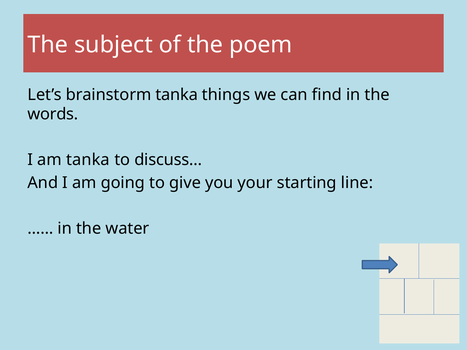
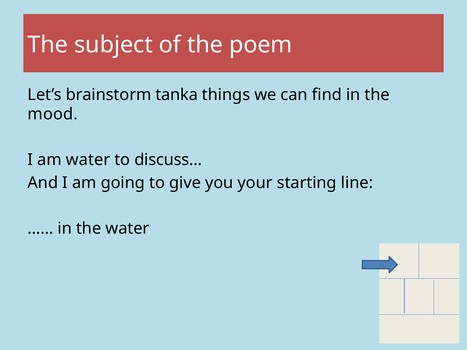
words: words -> mood (53, 114)
am tanka: tanka -> water (88, 160)
